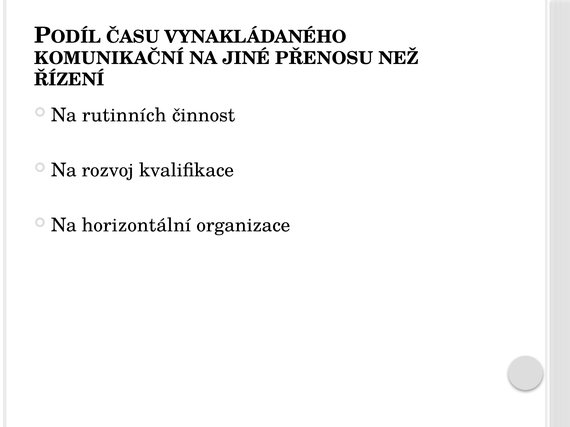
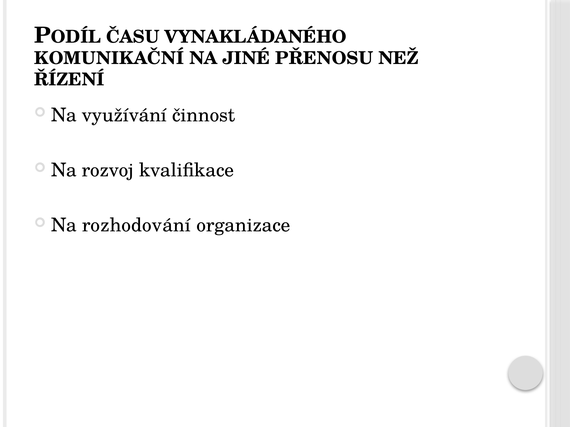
rutinních: rutinních -> využívání (124, 115)
horizontální: horizontální -> rozhodování (136, 226)
